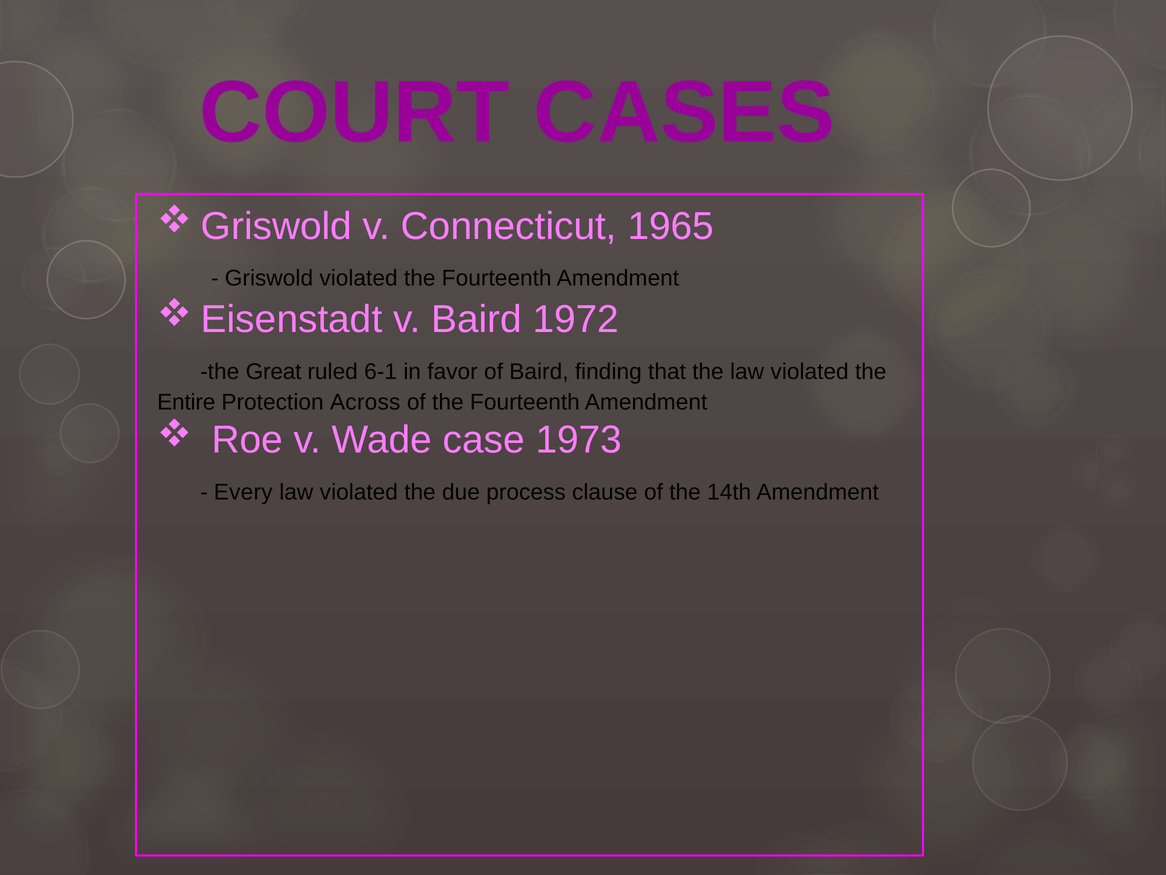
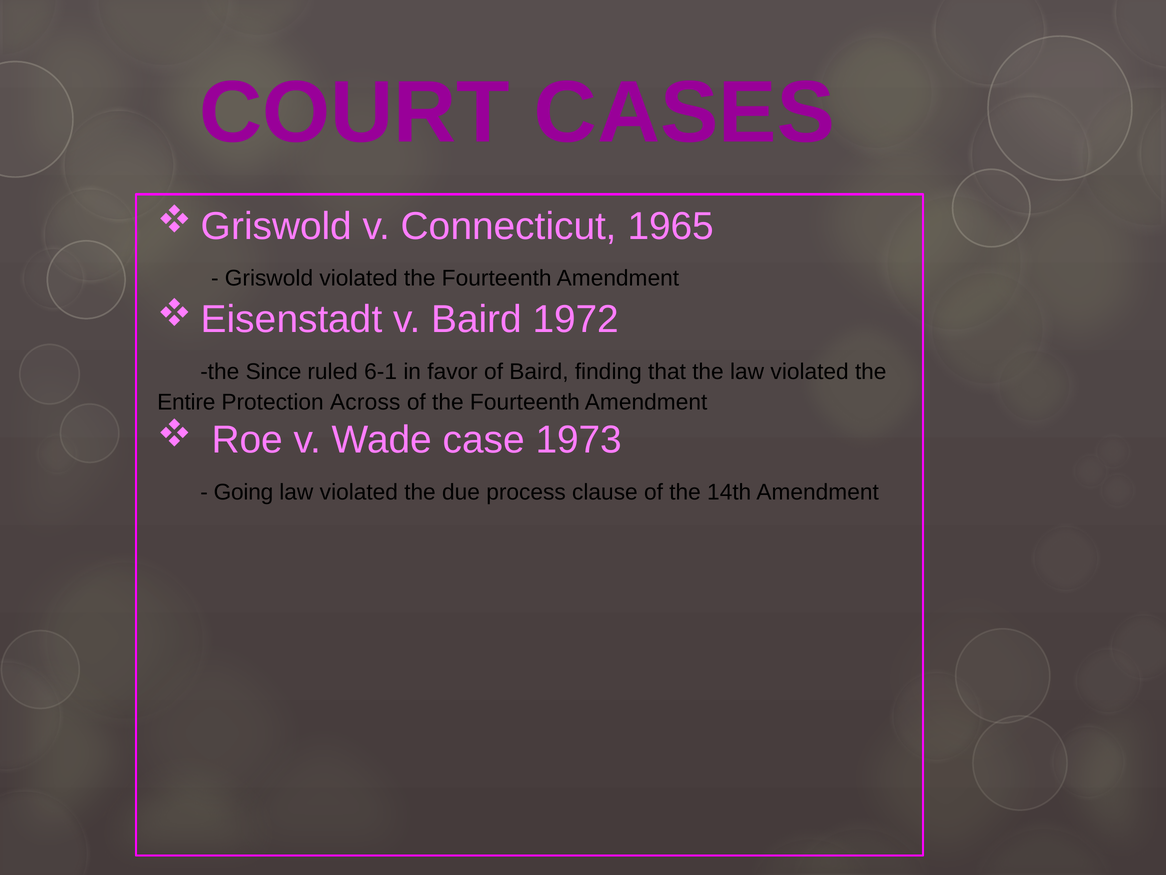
Great: Great -> Since (274, 371)
Every: Every -> Going (243, 492)
